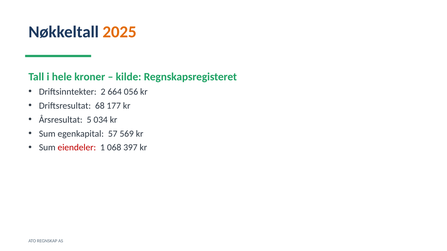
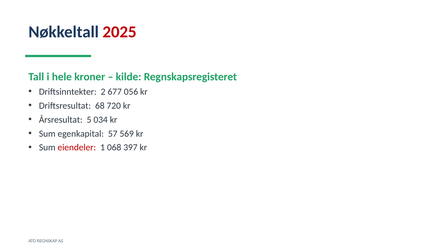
2025 colour: orange -> red (120, 32)
664: 664 -> 677 (115, 92)
177: 177 -> 720 (114, 106)
